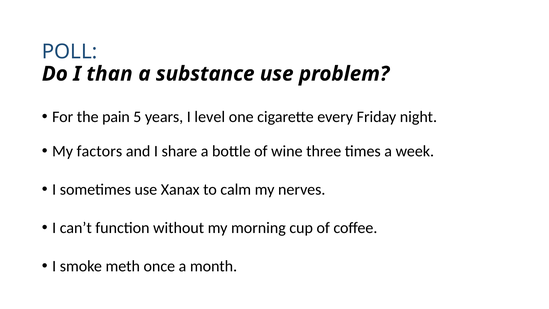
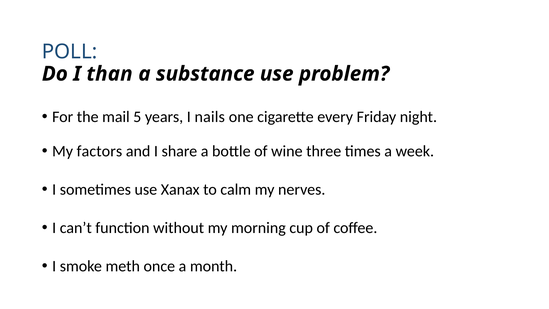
pain: pain -> mail (116, 117)
level: level -> nails (210, 117)
